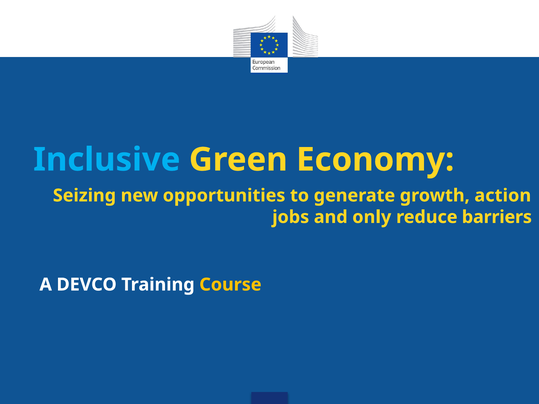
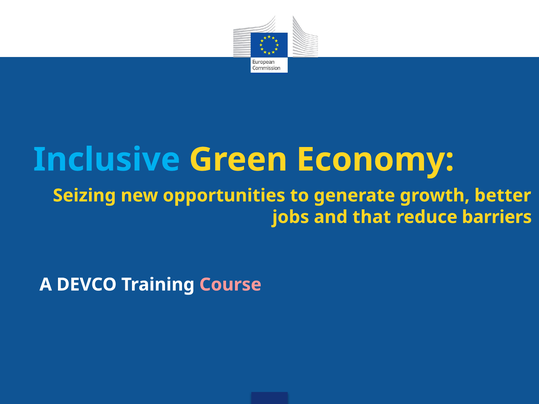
action: action -> better (503, 196)
only: only -> that (372, 217)
Course colour: yellow -> pink (230, 285)
